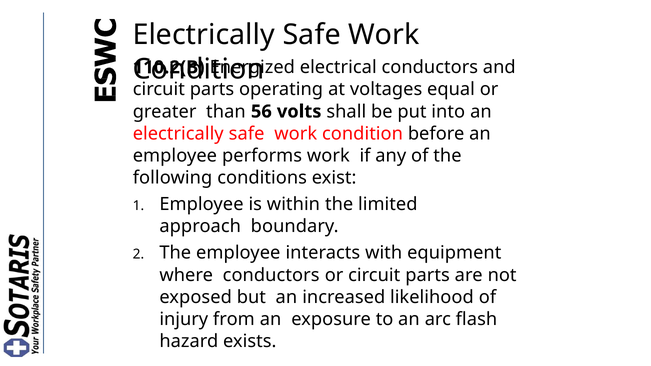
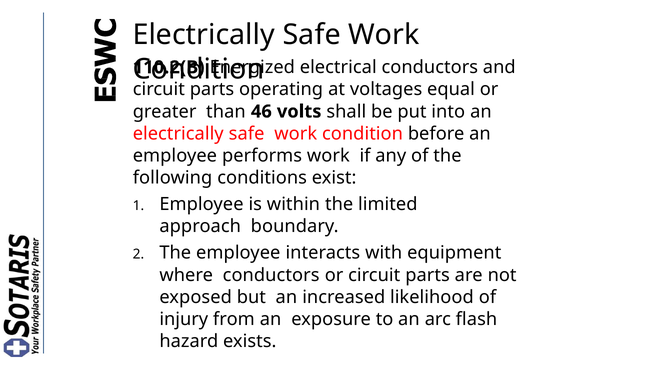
56: 56 -> 46 (261, 112)
